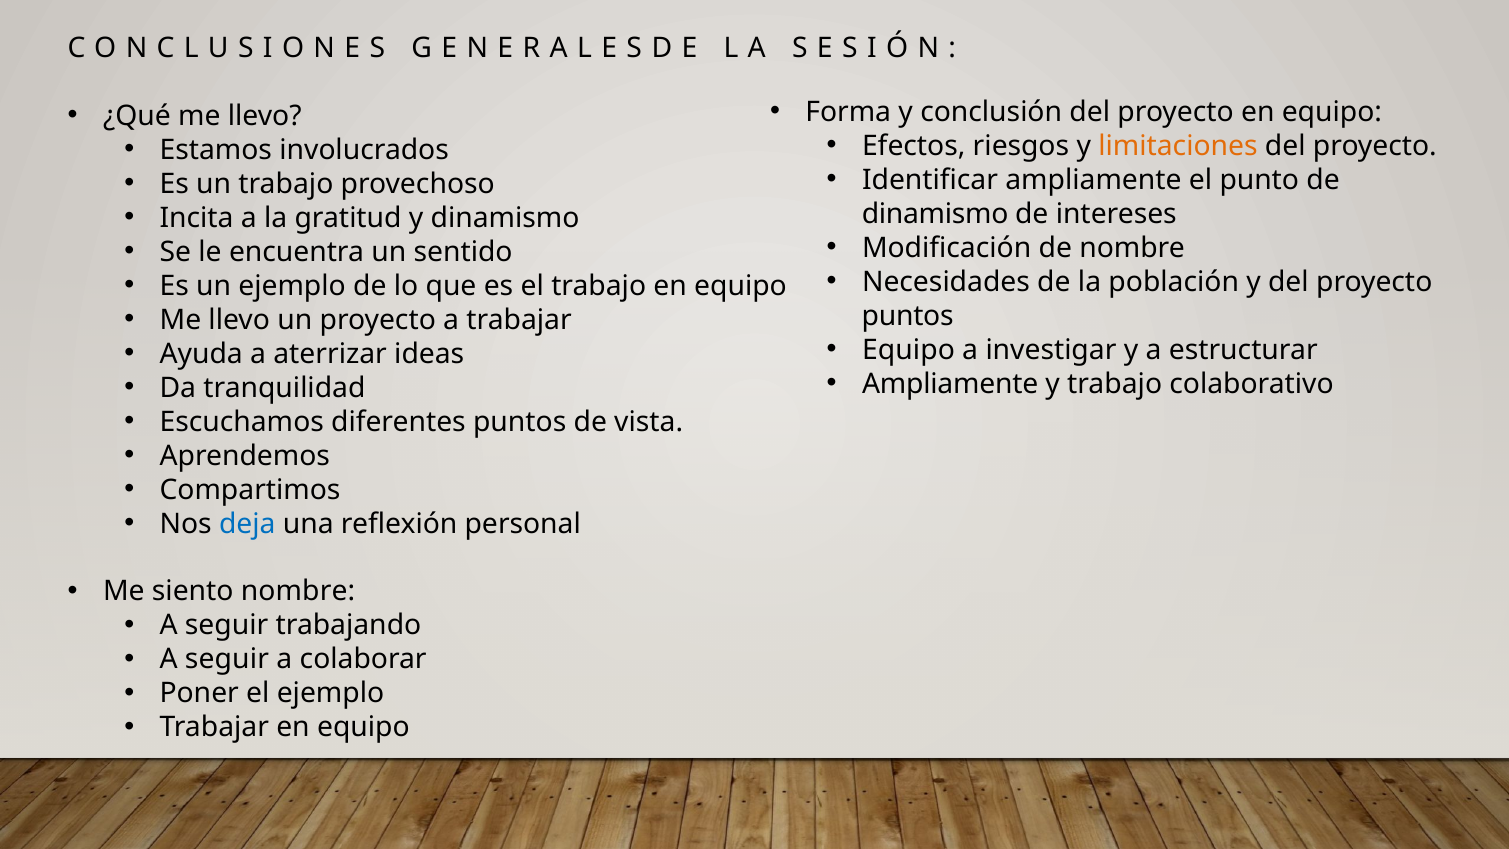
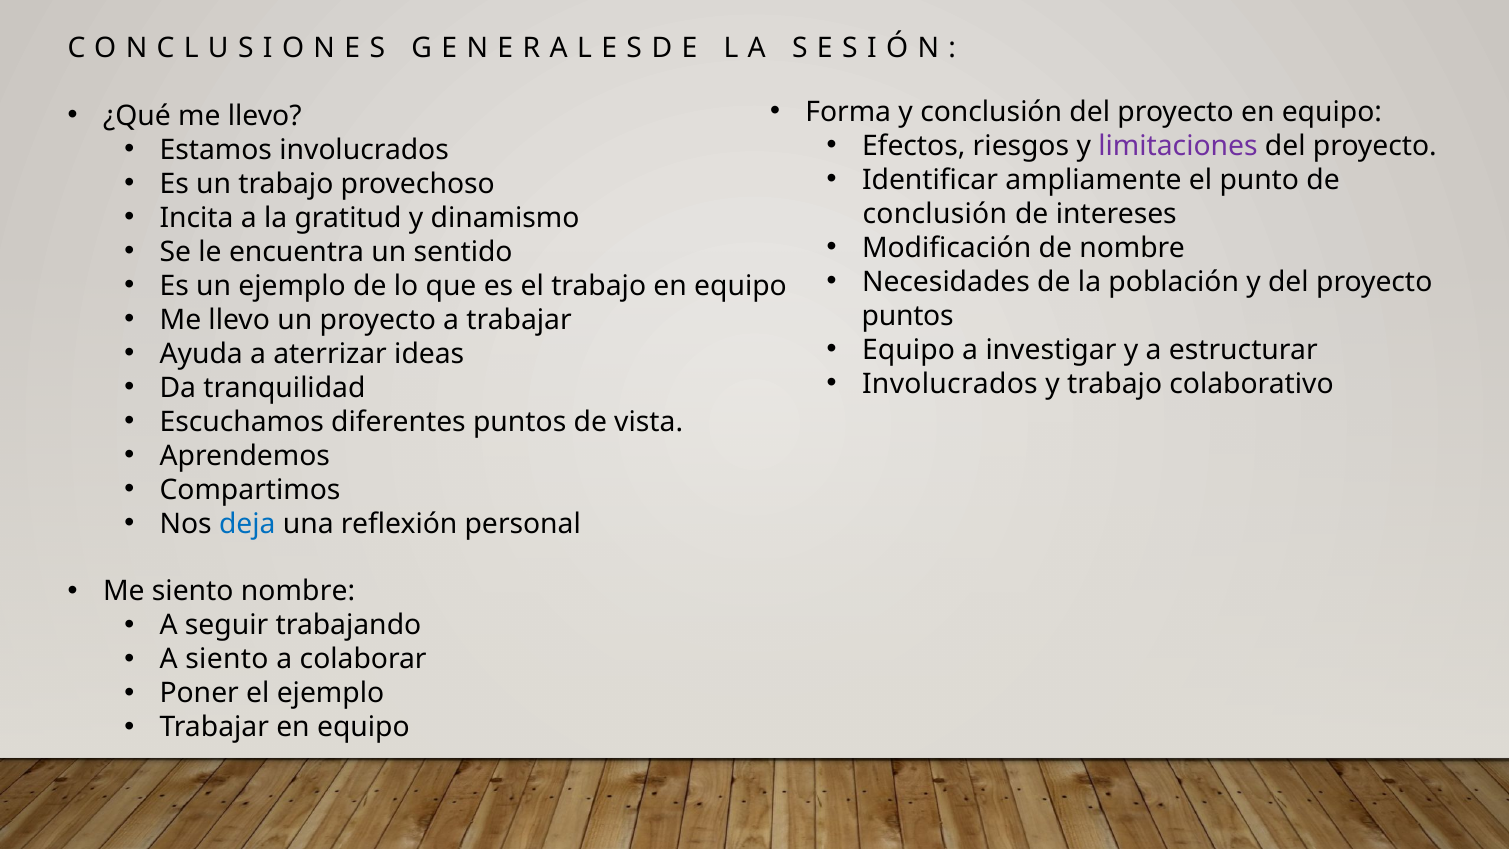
limitaciones colour: orange -> purple (1178, 146)
dinamismo: dinamismo -> conclusión (935, 214)
Ampliamente: Ampliamente -> Involucrados (950, 384)
seguir: seguir -> siento (227, 659)
